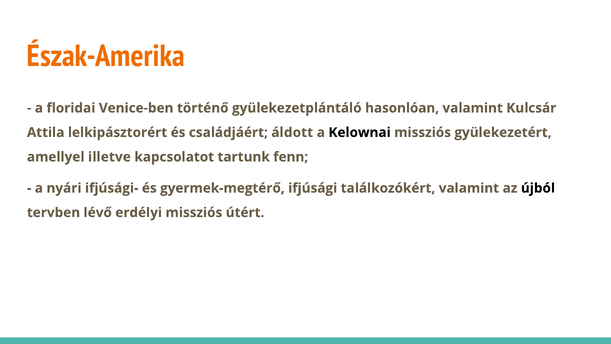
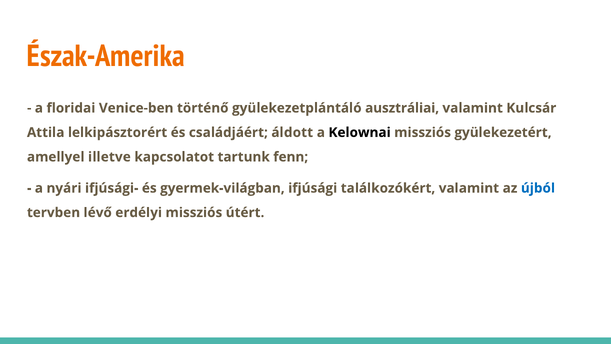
hasonlóan: hasonlóan -> ausztráliai (402, 108)
gyermek-megtérő: gyermek-megtérő -> gyermek-világban (222, 188)
újból colour: black -> blue (538, 188)
